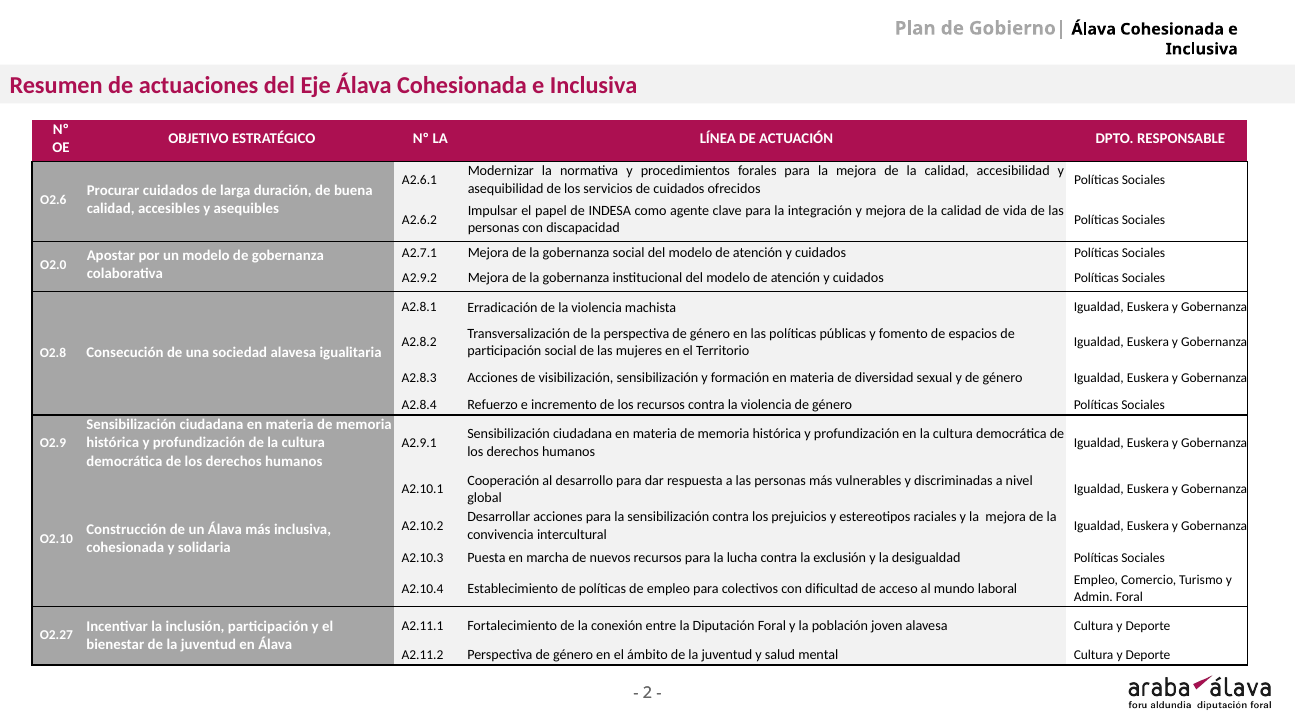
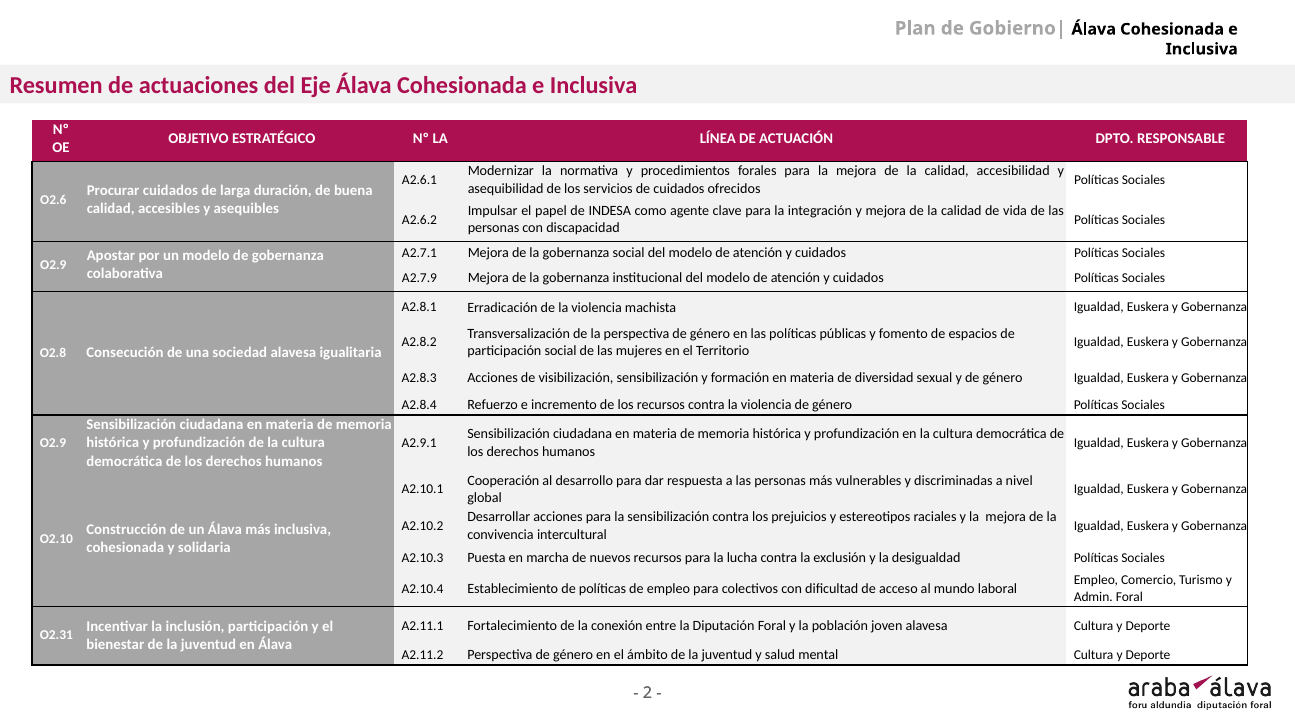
O2.0: O2.0 -> O2.9 (53, 265)
A2.9.2: A2.9.2 -> A2.7.9 (420, 278)
O2.27: O2.27 -> O2.31 (56, 636)
